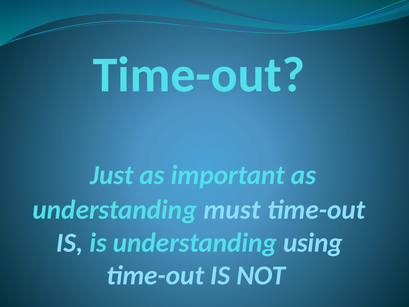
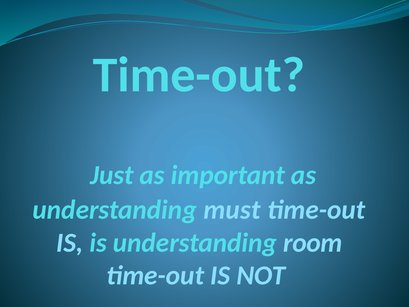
using: using -> room (313, 243)
